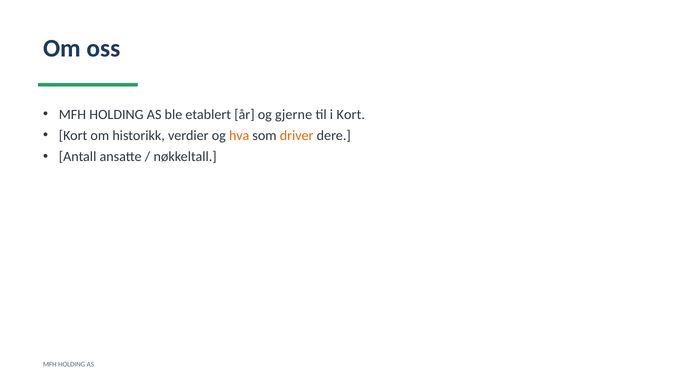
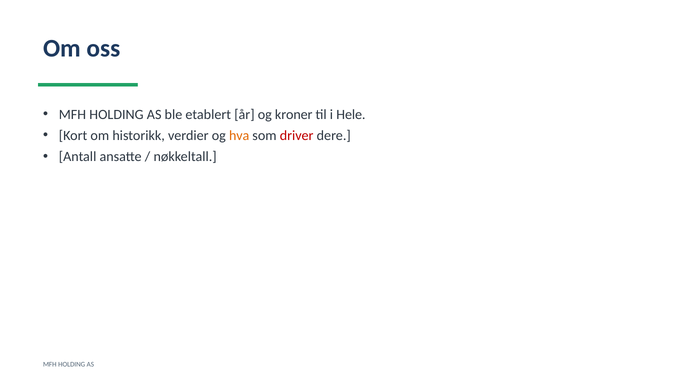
gjerne: gjerne -> kroner (294, 114)
i Kort: Kort -> Hele (351, 114)
driver colour: orange -> red (297, 136)
